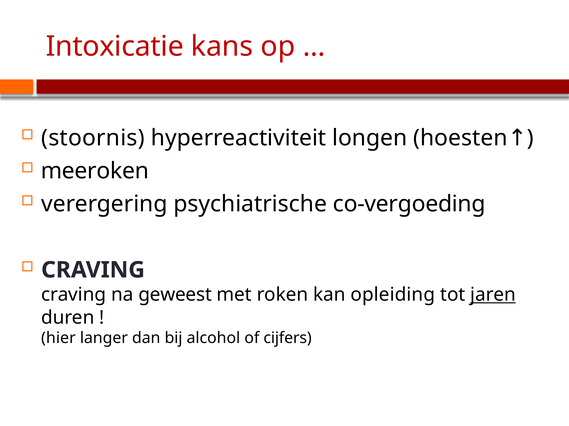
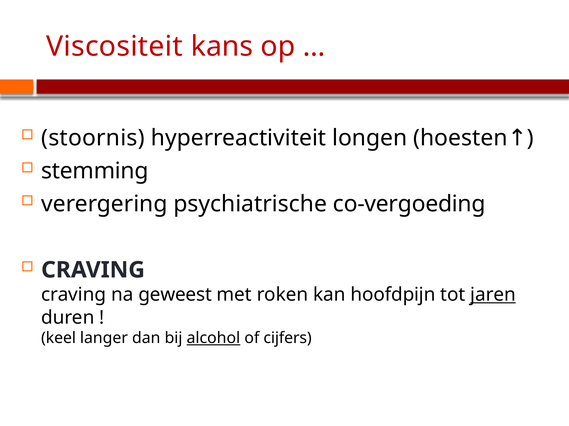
Intoxicatie: Intoxicatie -> Viscositeit (114, 47)
meeroken: meeroken -> stemming (95, 171)
opleiding: opleiding -> hoofdpijn (393, 295)
hier: hier -> keel (59, 339)
alcohol underline: none -> present (213, 339)
